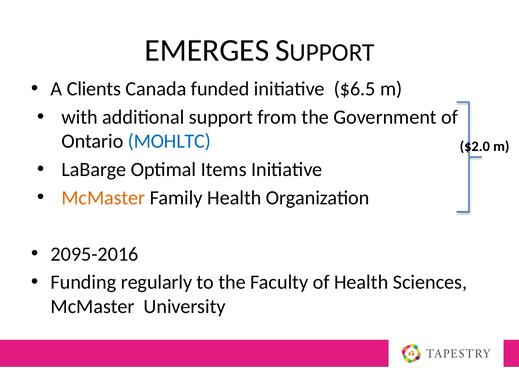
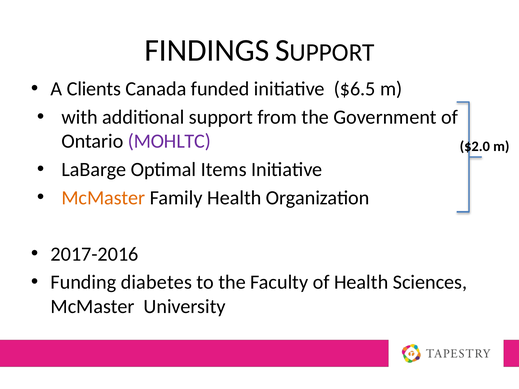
EMERGES: EMERGES -> FINDINGS (207, 50)
MOHLTC colour: blue -> purple (169, 141)
2095-2016: 2095-2016 -> 2017-2016 (95, 254)
regularly: regularly -> diabetes (156, 282)
